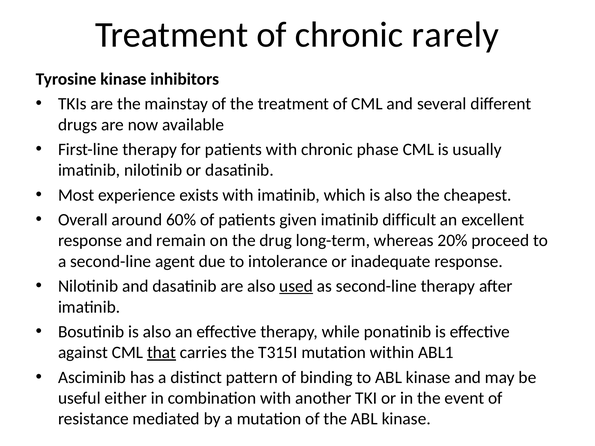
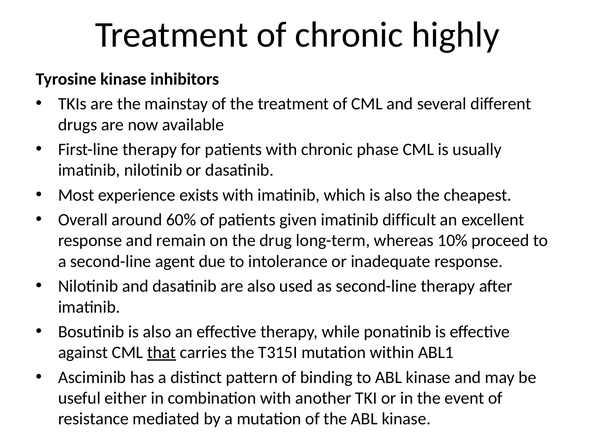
rarely: rarely -> highly (455, 35)
20%: 20% -> 10% (453, 241)
used underline: present -> none (296, 286)
